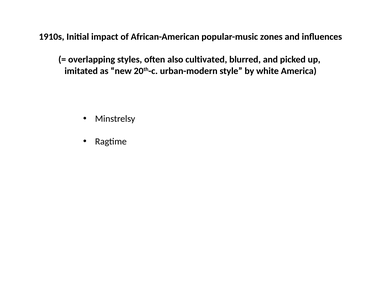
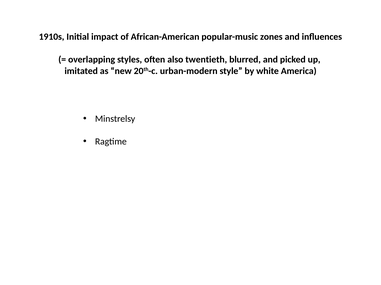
cultivated: cultivated -> twentieth (206, 60)
